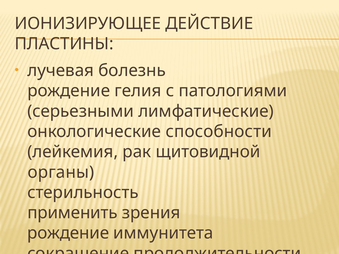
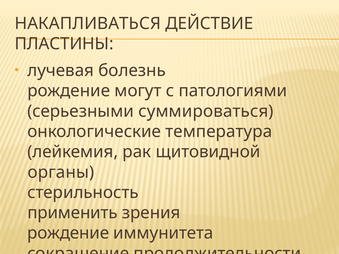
ИОНИЗИРУЮЩЕЕ: ИОНИЗИРУЮЩЕЕ -> НАКАПЛИВАТЬСЯ (88, 23)
гелия: гелия -> могут (138, 91)
лимфатические: лимфатические -> суммироваться (206, 111)
способности: способности -> температура (219, 132)
